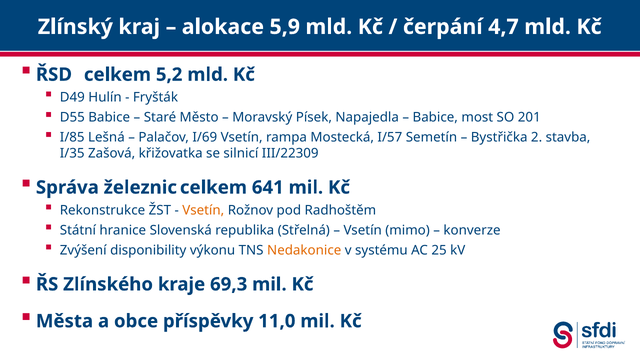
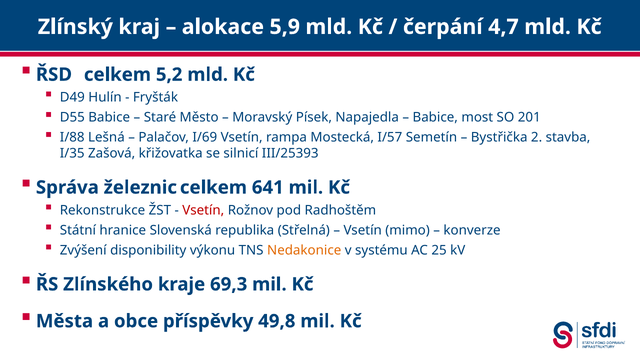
I/85: I/85 -> I/88 (72, 137)
III/22309: III/22309 -> III/25393 (290, 154)
Vsetín colour: orange -> red (203, 210)
11,0: 11,0 -> 49,8 (277, 321)
